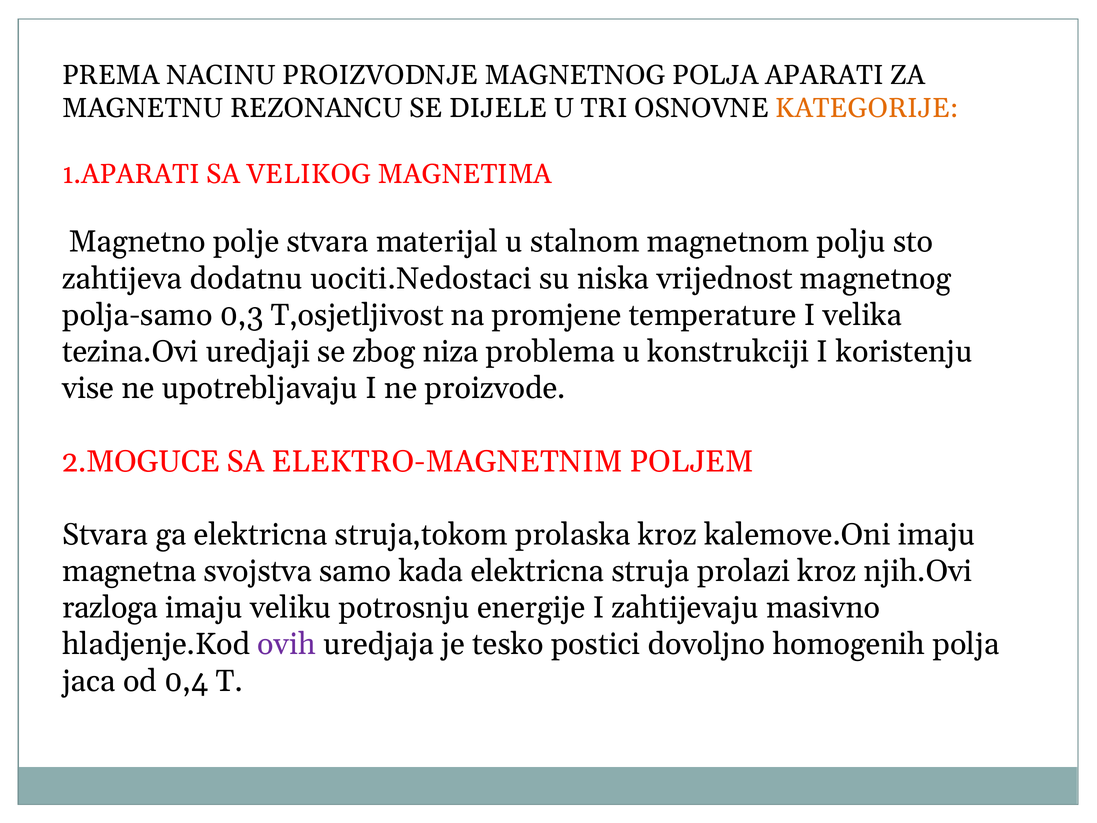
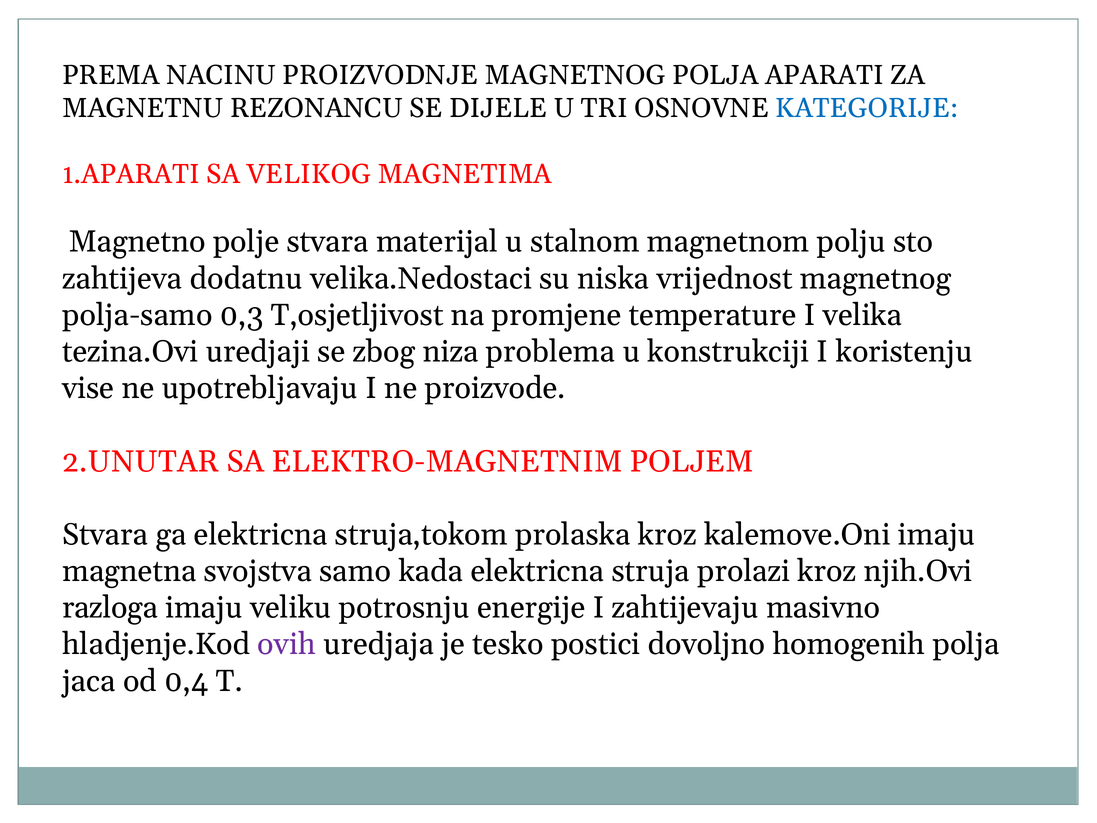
KATEGORIJE colour: orange -> blue (867, 108)
uociti.Nedostaci: uociti.Nedostaci -> velika.Nedostaci (421, 278)
2.MOGUCE: 2.MOGUCE -> 2.UNUTAR (141, 461)
